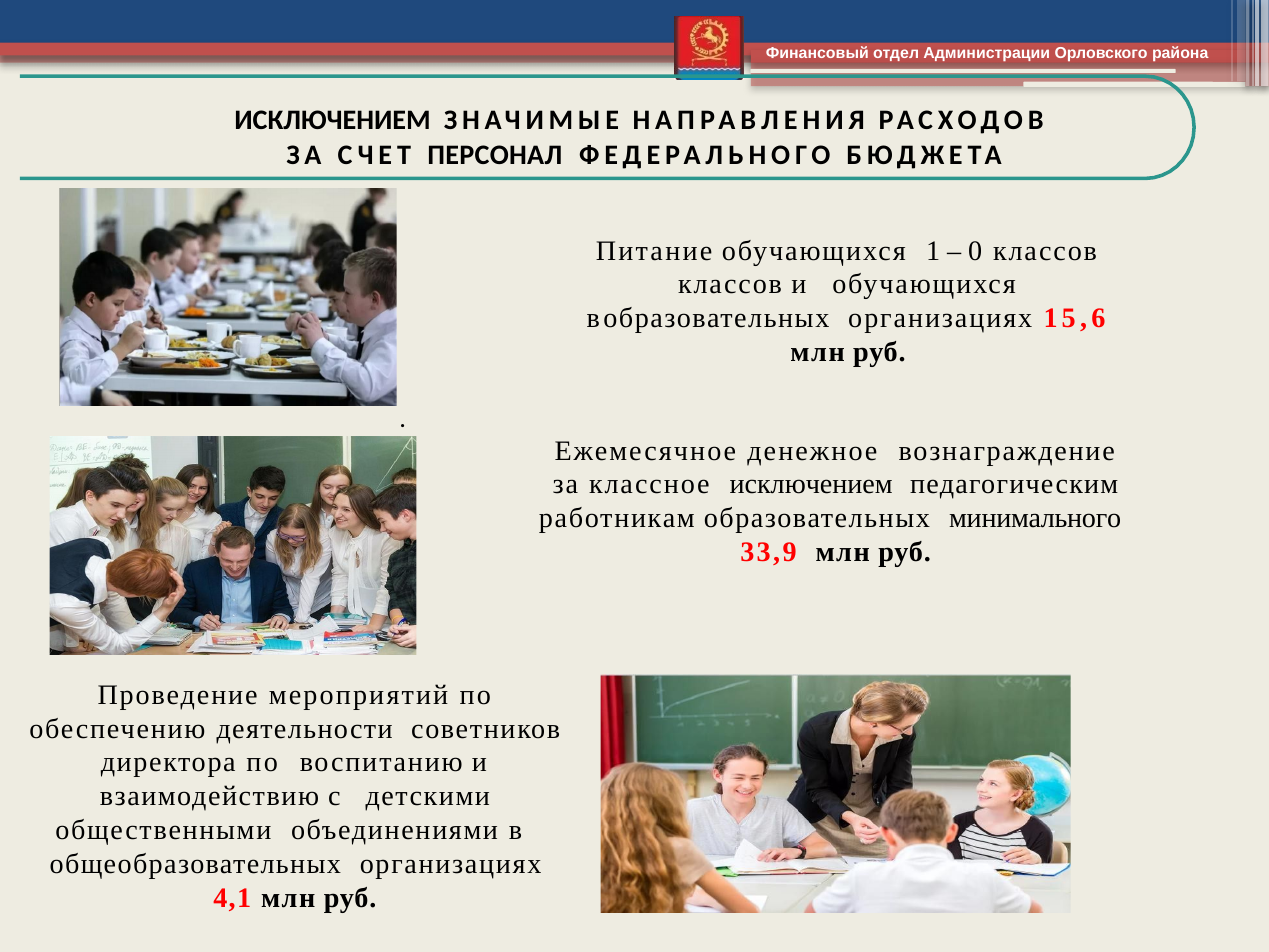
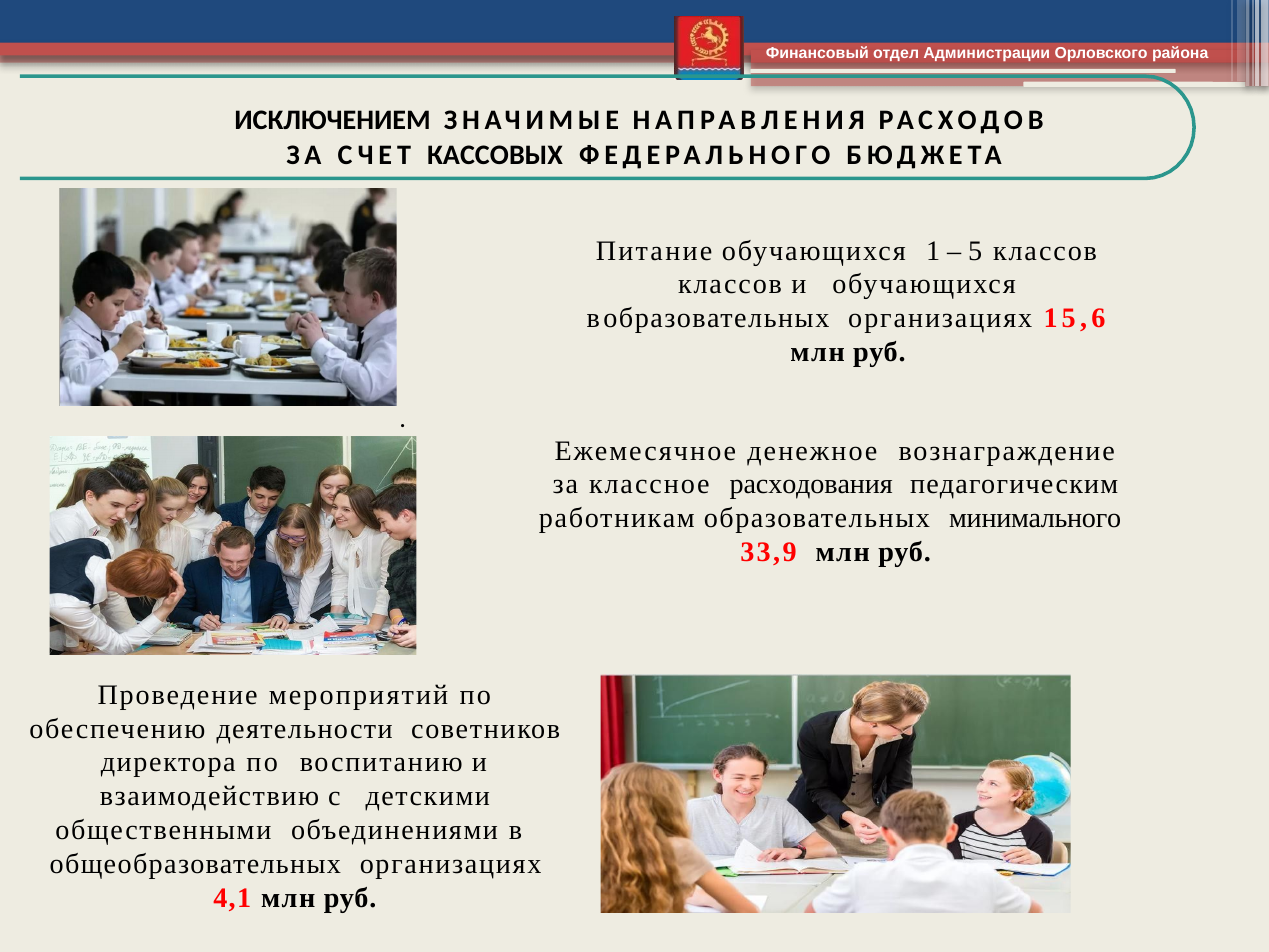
ПЕРСОНАЛ: ПЕРСОНАЛ -> КАССОВЫХ (495, 155)
0: 0 -> 5 (975, 251)
классное исключением: исключением -> расходования (811, 484)
